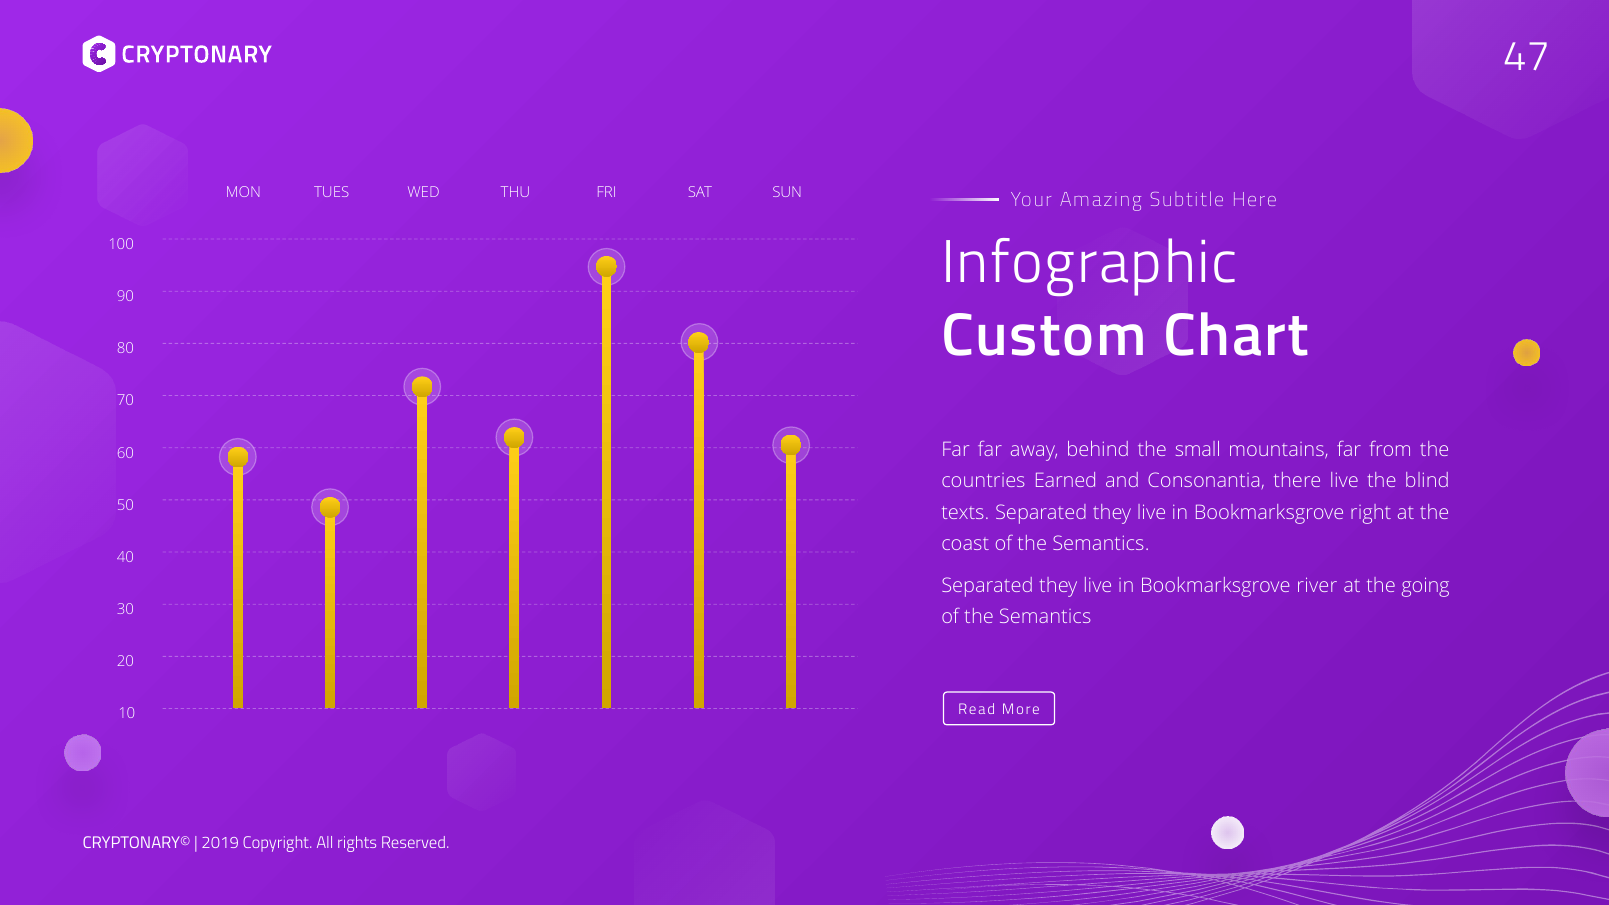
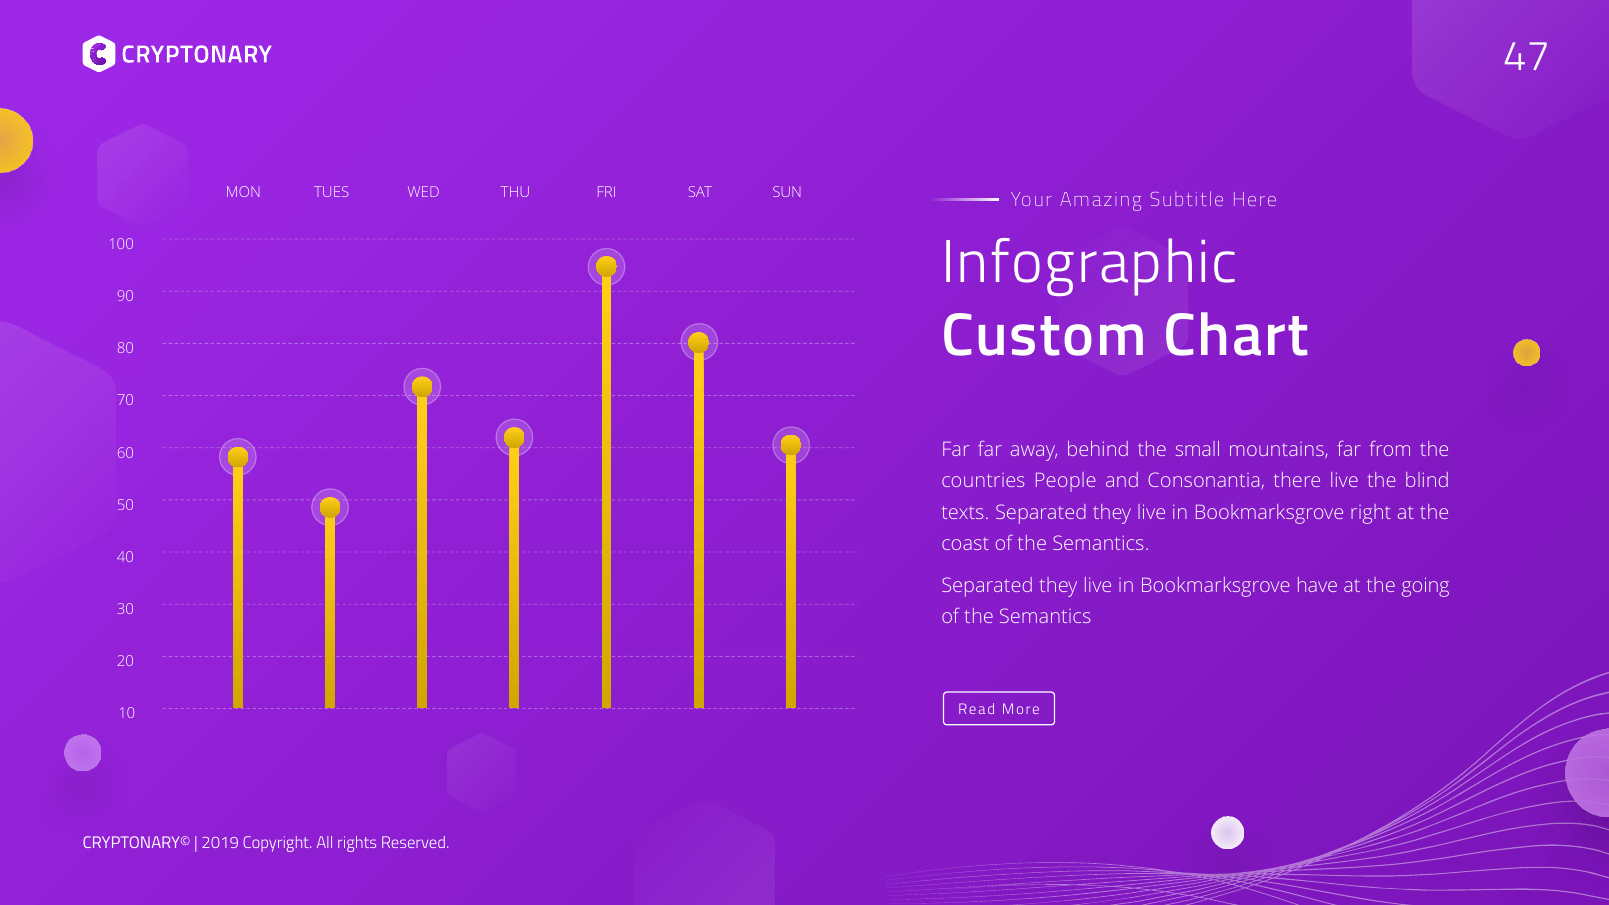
Earned: Earned -> People (1065, 481)
river: river -> have (1317, 586)
